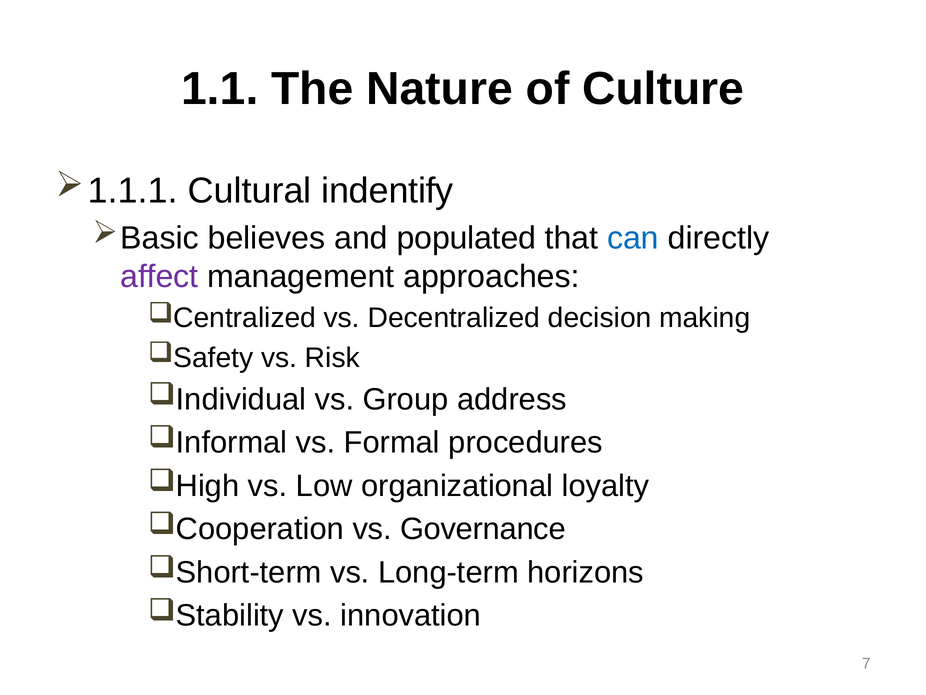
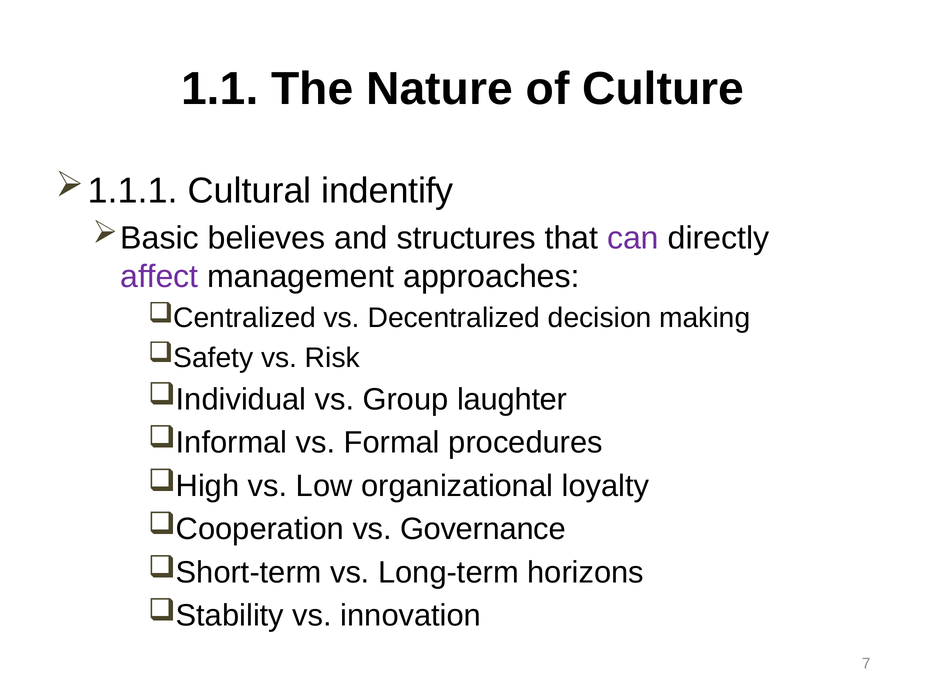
populated: populated -> structures (466, 238)
can colour: blue -> purple (633, 238)
address: address -> laughter (512, 399)
